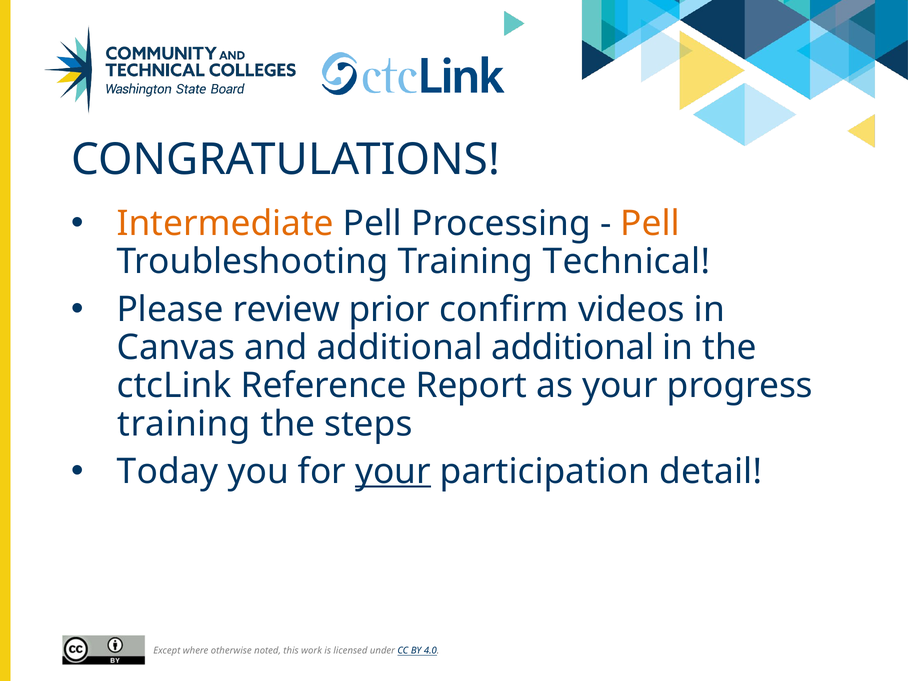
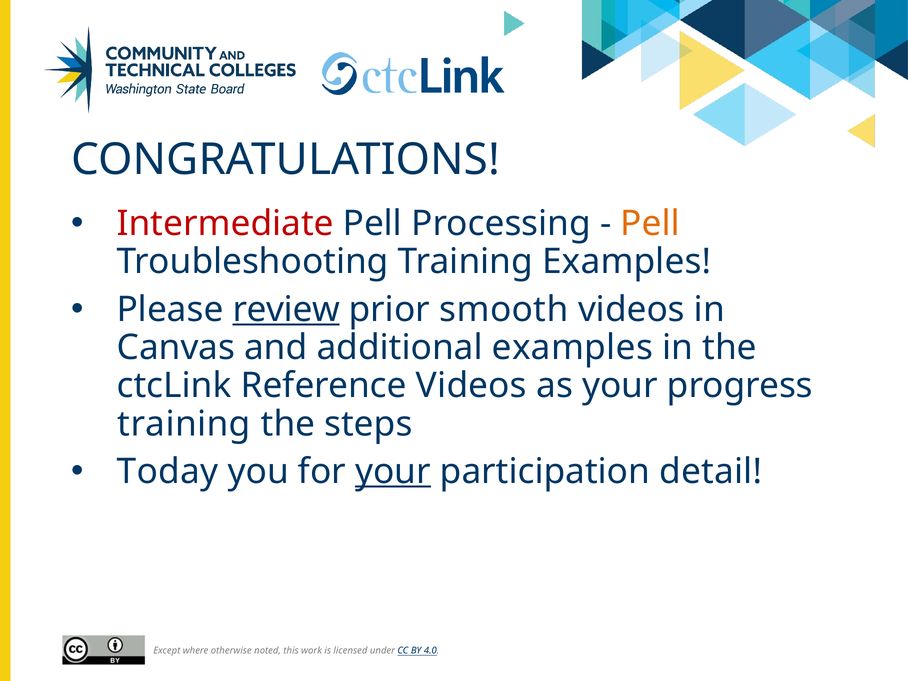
Intermediate colour: orange -> red (225, 224)
Training Technical: Technical -> Examples (627, 262)
review underline: none -> present (286, 309)
confirm: confirm -> smooth (504, 309)
additional additional: additional -> examples (572, 348)
Reference Report: Report -> Videos (471, 386)
